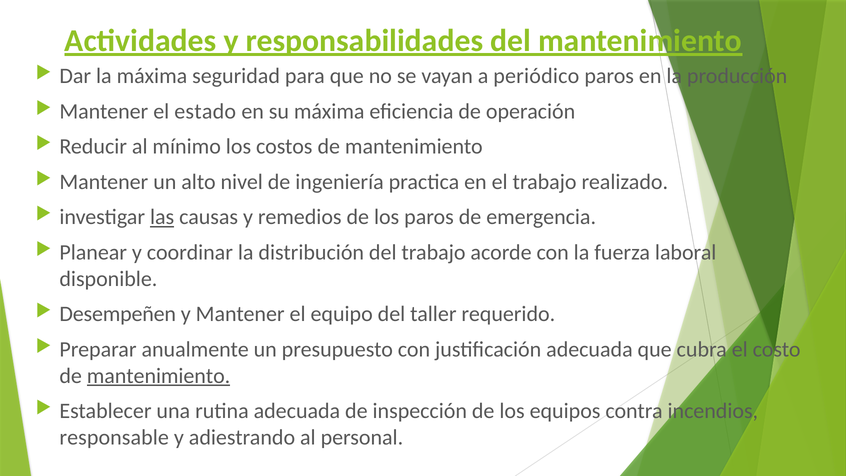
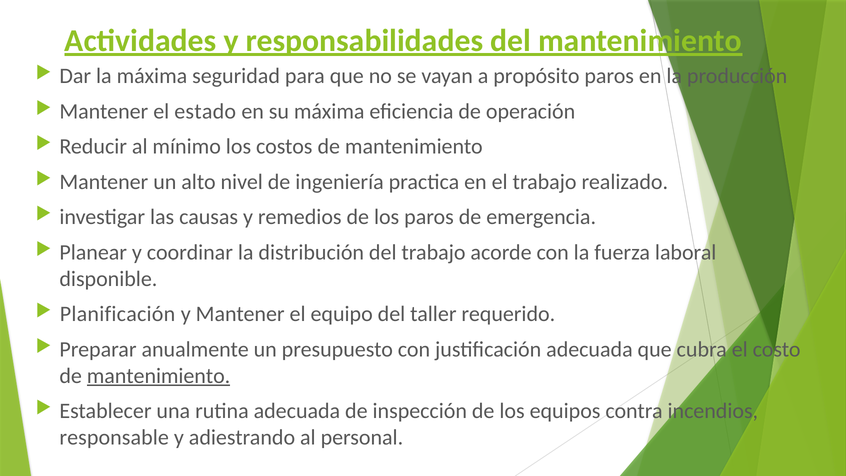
periódico: periódico -> propósito (536, 76)
las underline: present -> none (162, 217)
Desempeñen: Desempeñen -> Planificación (118, 314)
